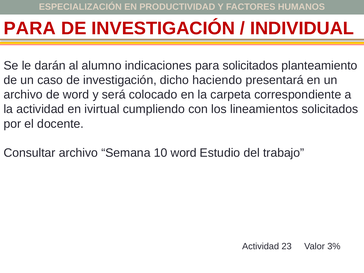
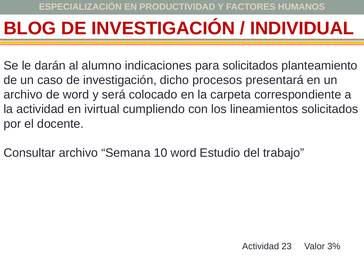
PARA: PARA -> BLOG (30, 28)
haciendo: haciendo -> procesos (217, 80)
